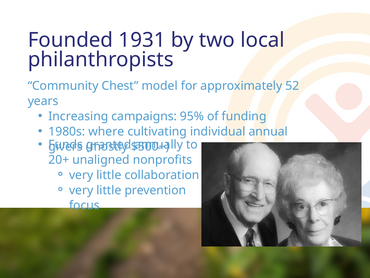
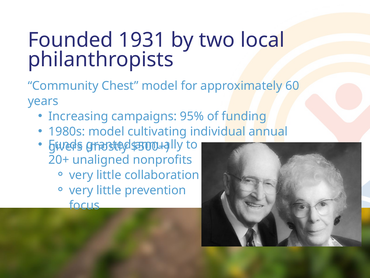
52: 52 -> 60 (292, 86)
1980s where: where -> model (106, 131)
